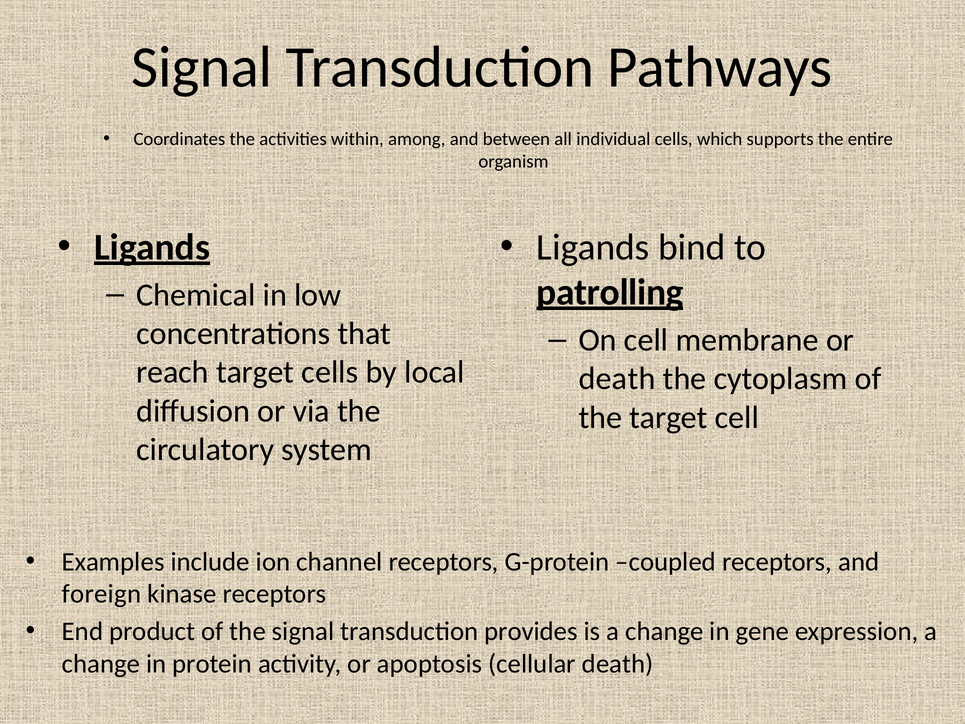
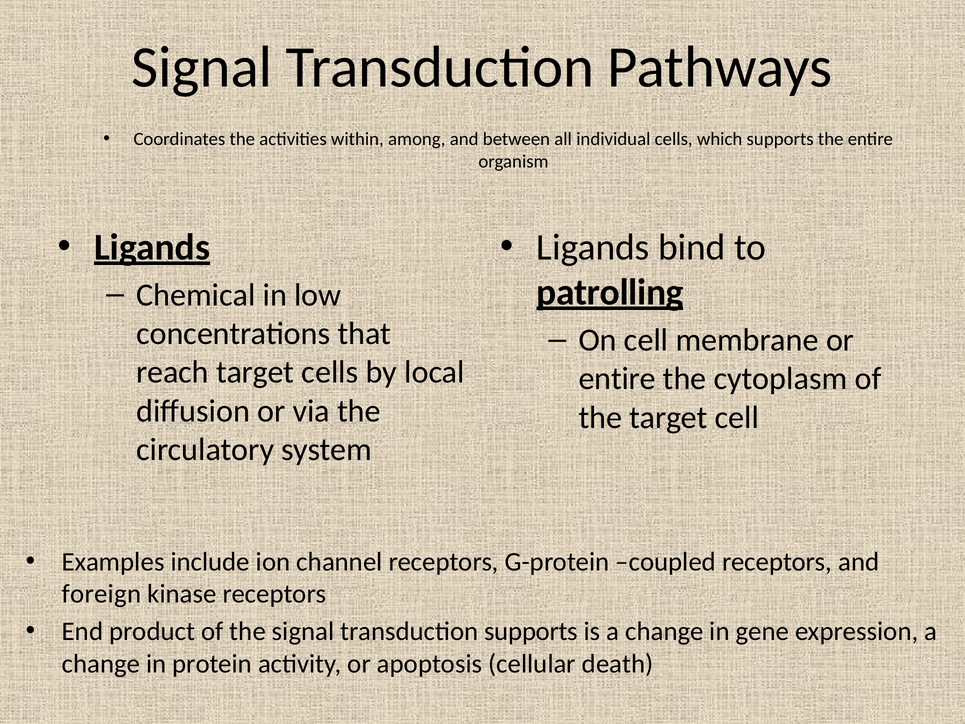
death: death -> entire (617, 379)
transduction provides: provides -> supports (531, 631)
